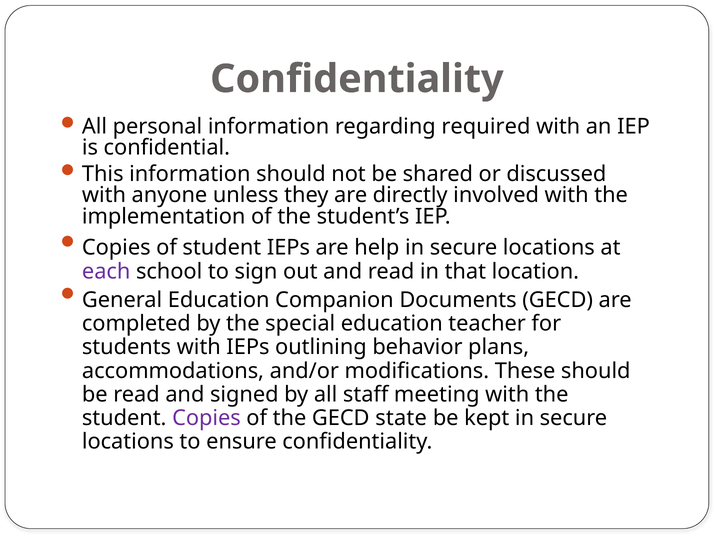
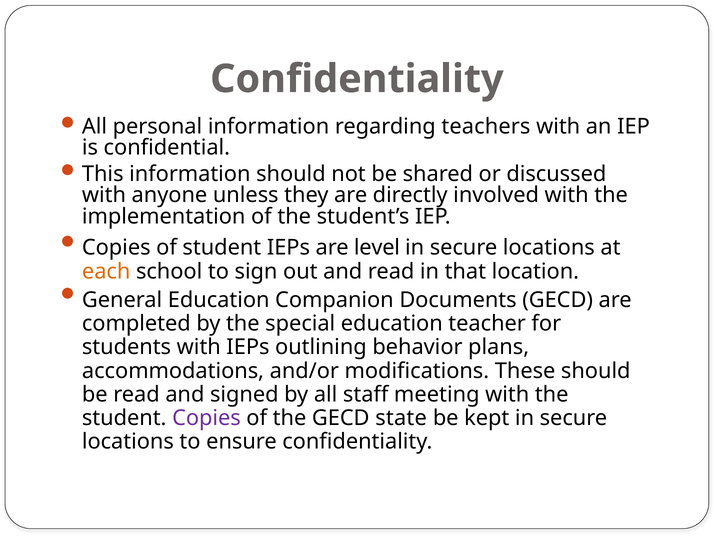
required: required -> teachers (486, 126)
help: help -> level (377, 248)
each colour: purple -> orange (106, 271)
